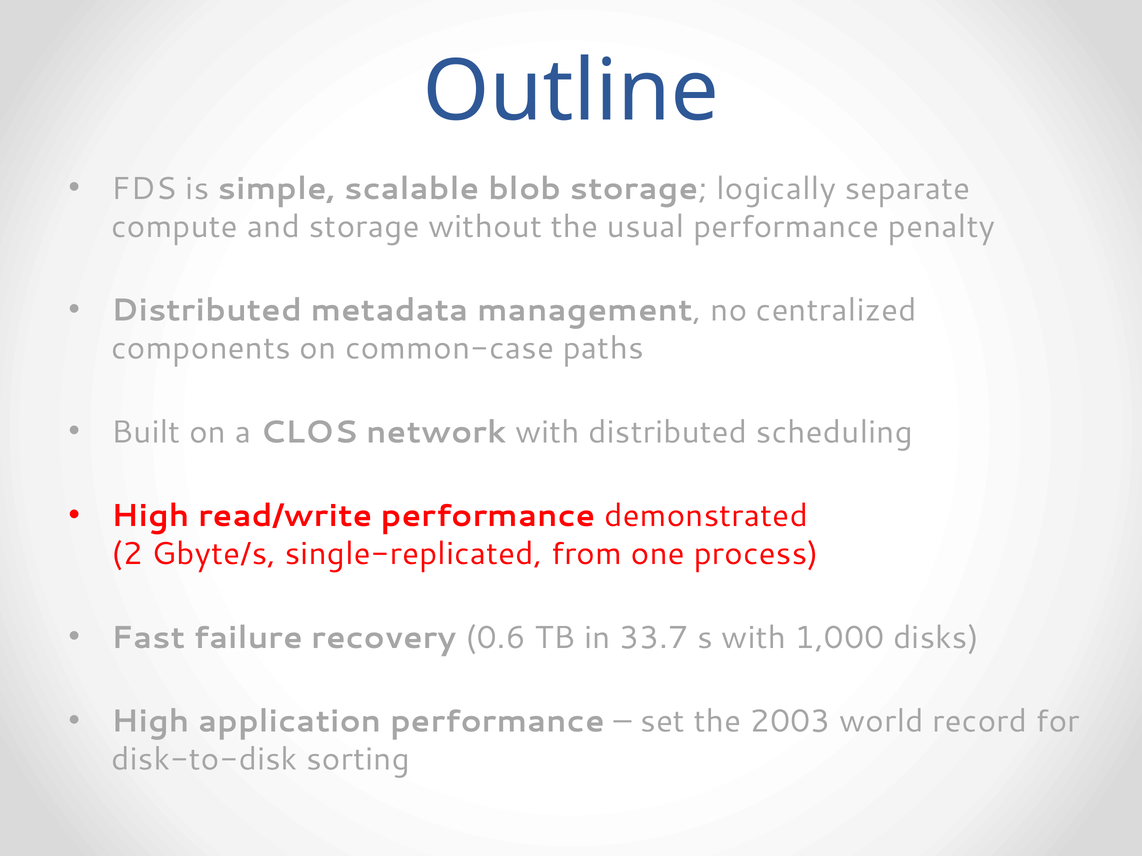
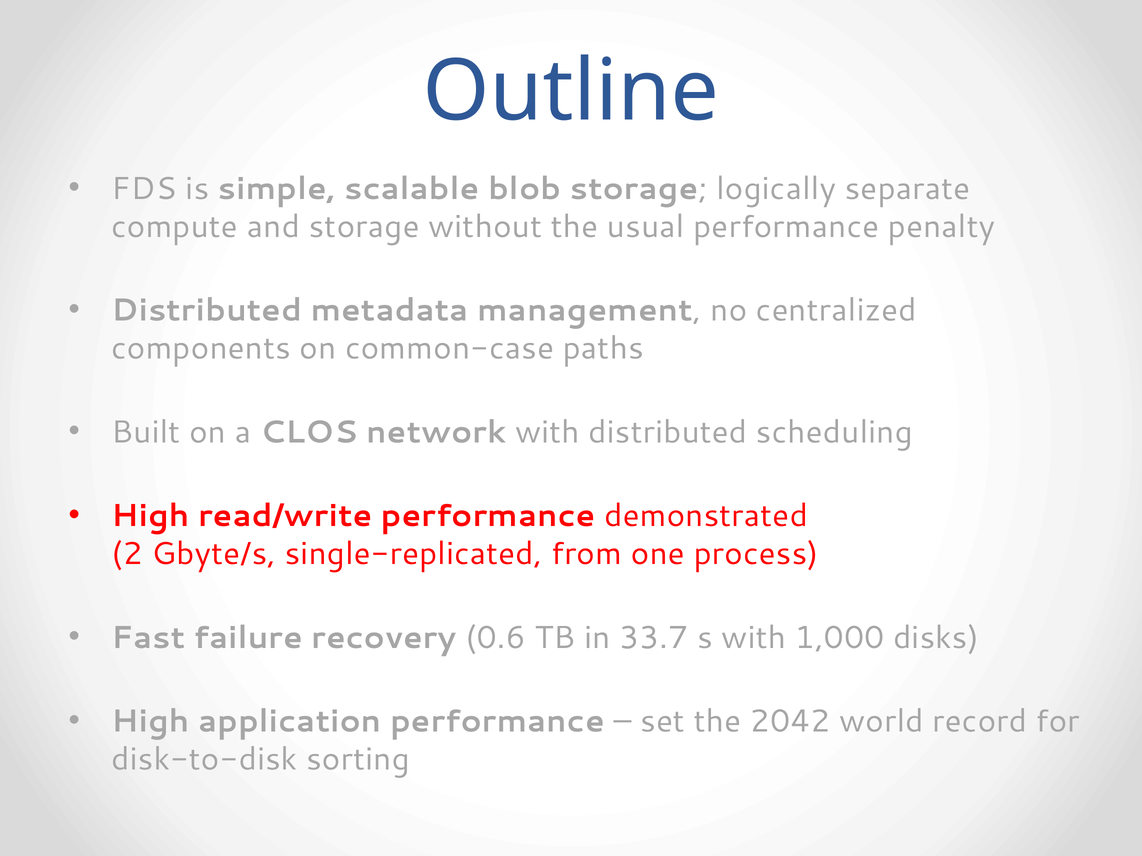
2003: 2003 -> 2042 (790, 722)
